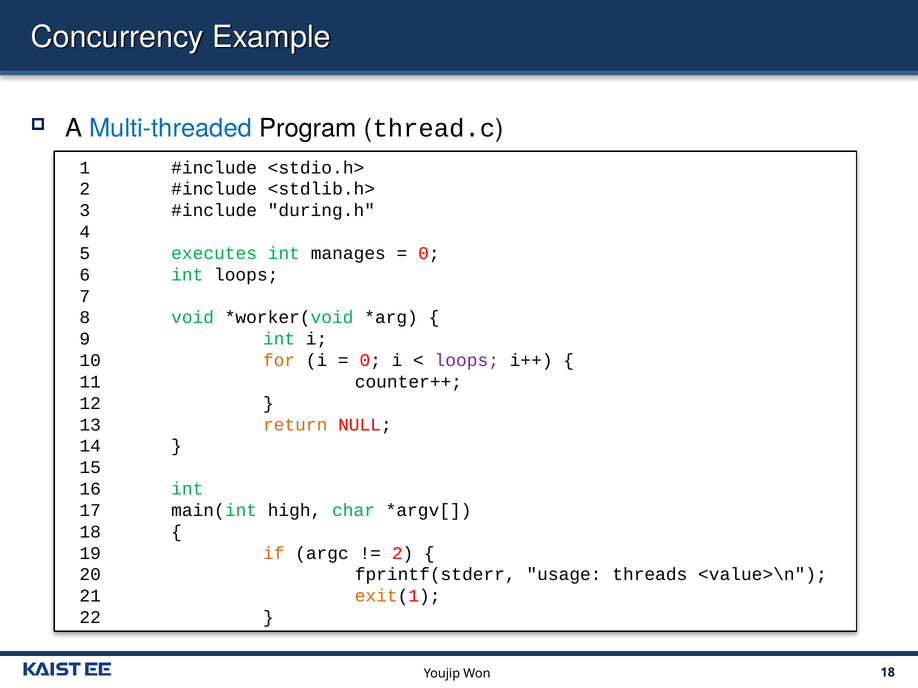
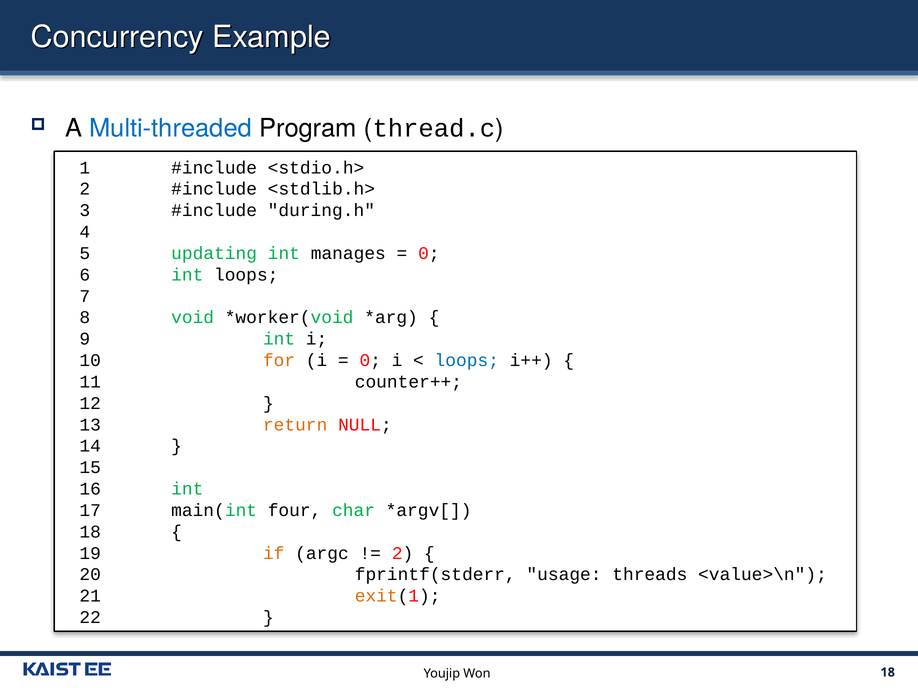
executes: executes -> updating (214, 253)
loops colour: purple -> blue (467, 361)
high: high -> four (295, 511)
